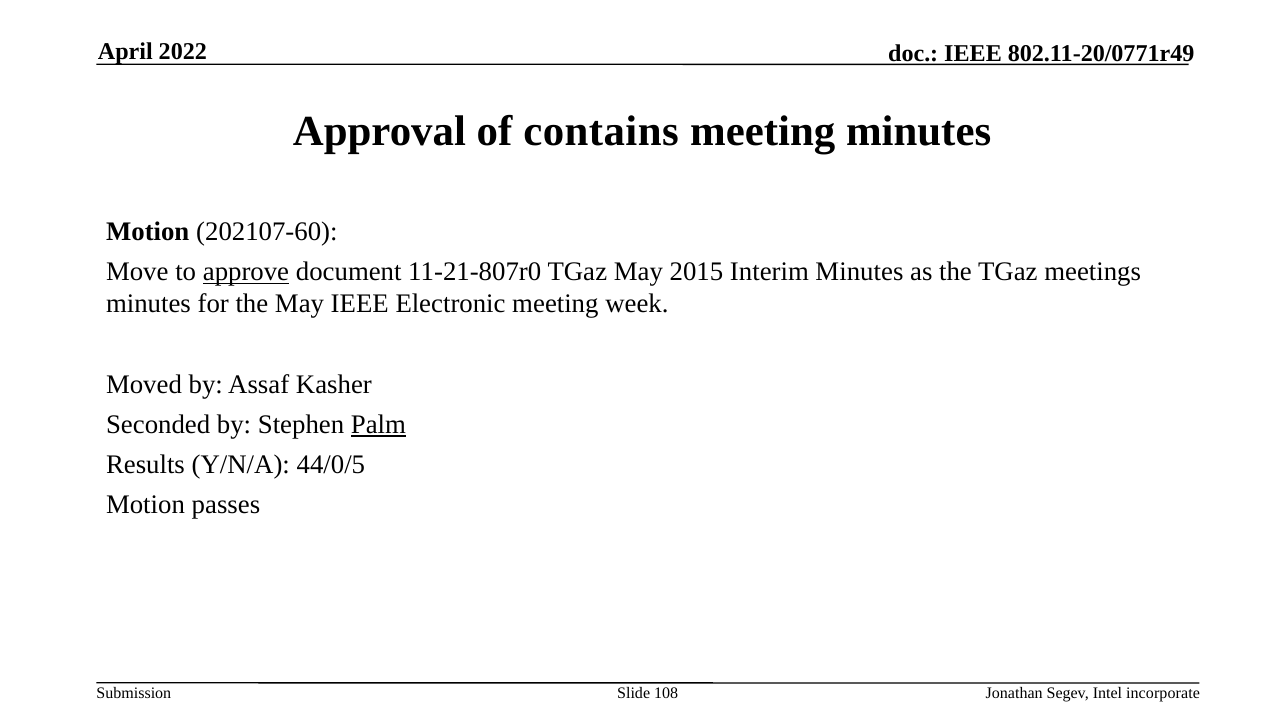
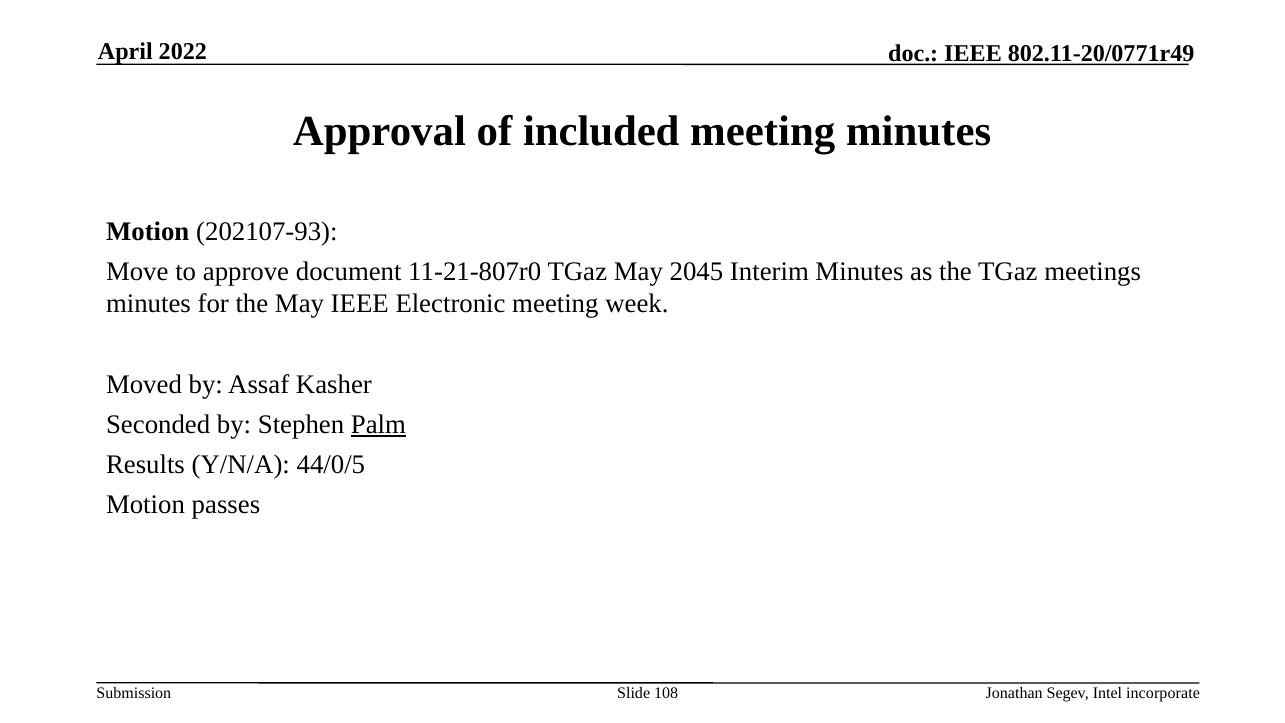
contains: contains -> included (601, 131)
202107-60: 202107-60 -> 202107-93 (267, 232)
approve underline: present -> none (246, 272)
2015: 2015 -> 2045 (696, 272)
